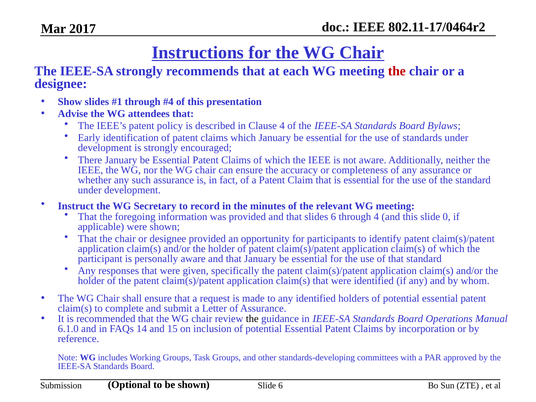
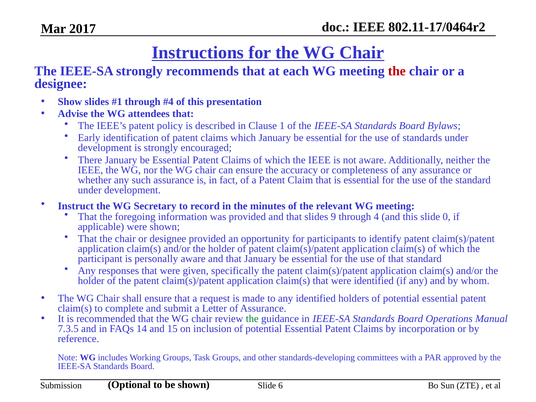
Clause 4: 4 -> 1 (282, 126)
slides 6: 6 -> 9 (333, 217)
the colour: black -> green (252, 319)
6.1.0: 6.1.0 -> 7.3.5 (68, 329)
